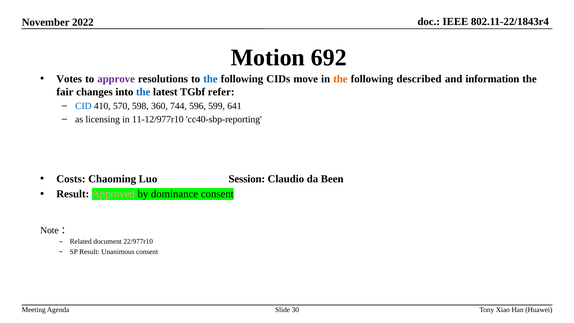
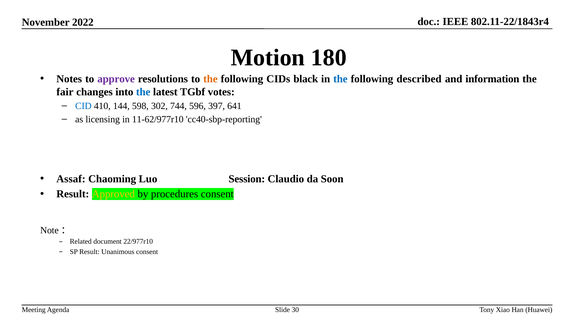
692: 692 -> 180 (329, 58)
Votes: Votes -> Notes (69, 79)
the colour: blue -> orange (210, 79)
move: move -> black (306, 79)
the colour: orange -> blue (340, 79)
refer: refer -> votes (221, 92)
570: 570 -> 144 (121, 106)
360: 360 -> 302 (159, 106)
599: 599 -> 397 (217, 106)
11-12/977r10: 11-12/977r10 -> 11-62/977r10 (158, 119)
Costs: Costs -> Assaf (71, 179)
Been: Been -> Soon (332, 179)
Approved colour: pink -> yellow (113, 194)
dominance: dominance -> procedures (175, 194)
